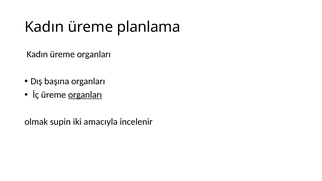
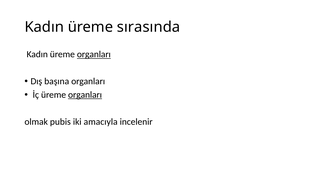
planlama: planlama -> sırasında (149, 27)
organları underline: none -> present (94, 54)
supin: supin -> pubis (60, 122)
